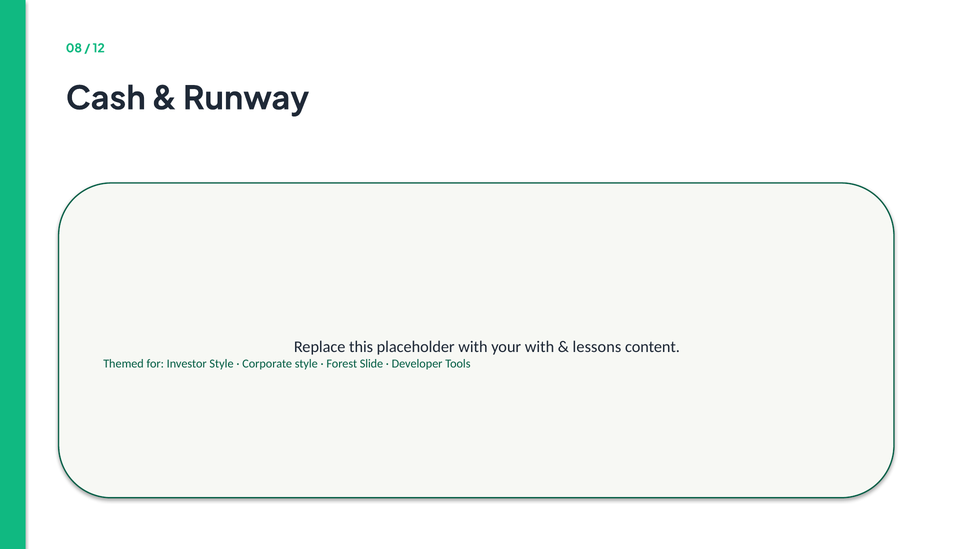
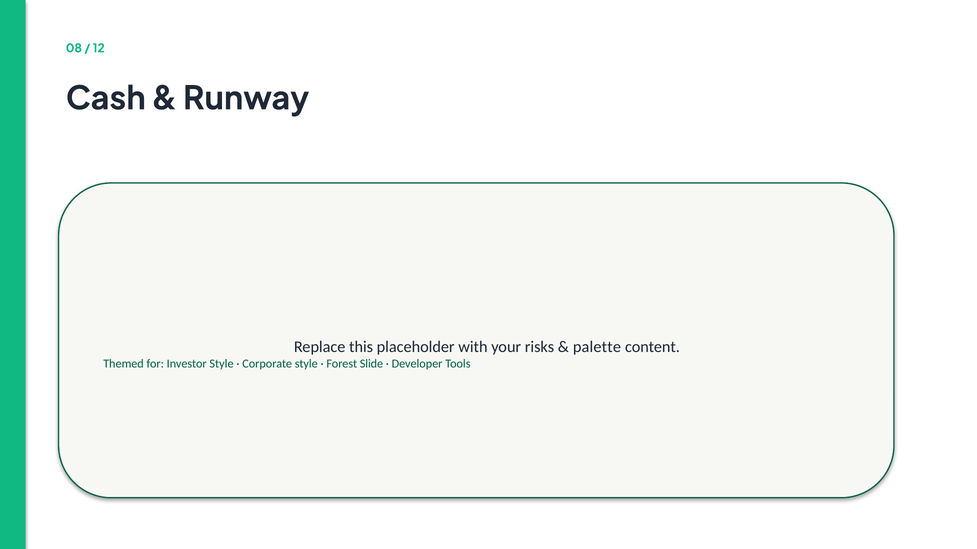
your with: with -> risks (540, 347)
lessons: lessons -> palette (597, 347)
